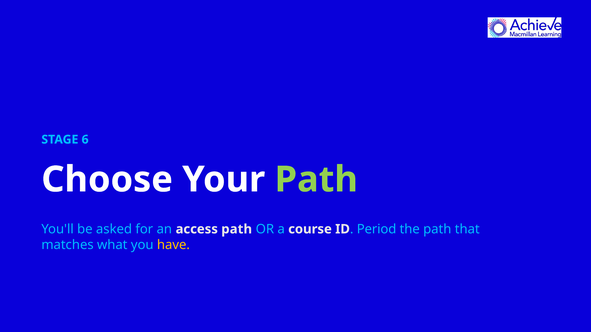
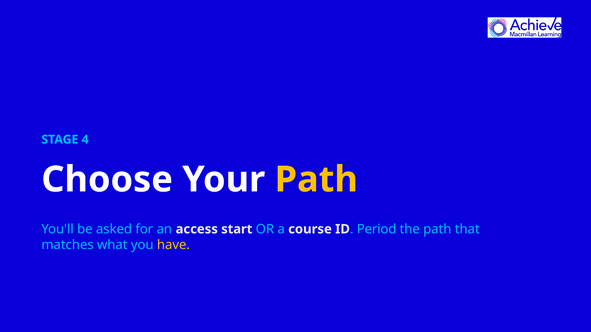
6: 6 -> 4 (85, 140)
Path colour: light green -> yellow (316, 180)
access path: path -> start (237, 229)
